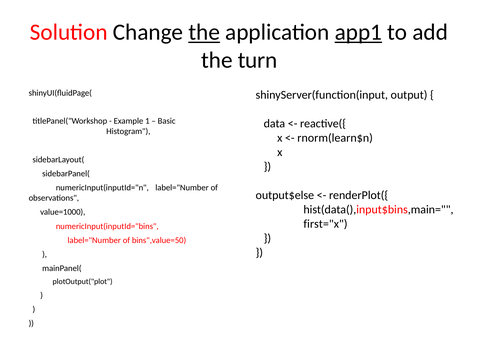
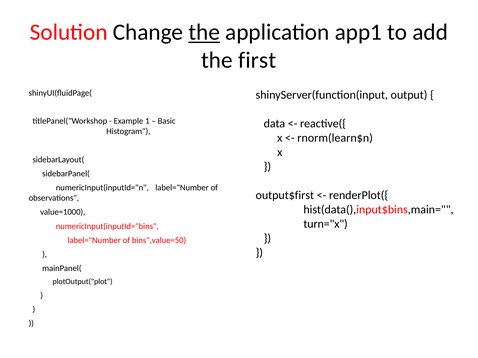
app1 underline: present -> none (358, 32)
turn: turn -> first (257, 60)
output$else: output$else -> output$first (285, 196)
first="x: first="x -> turn="x (326, 224)
